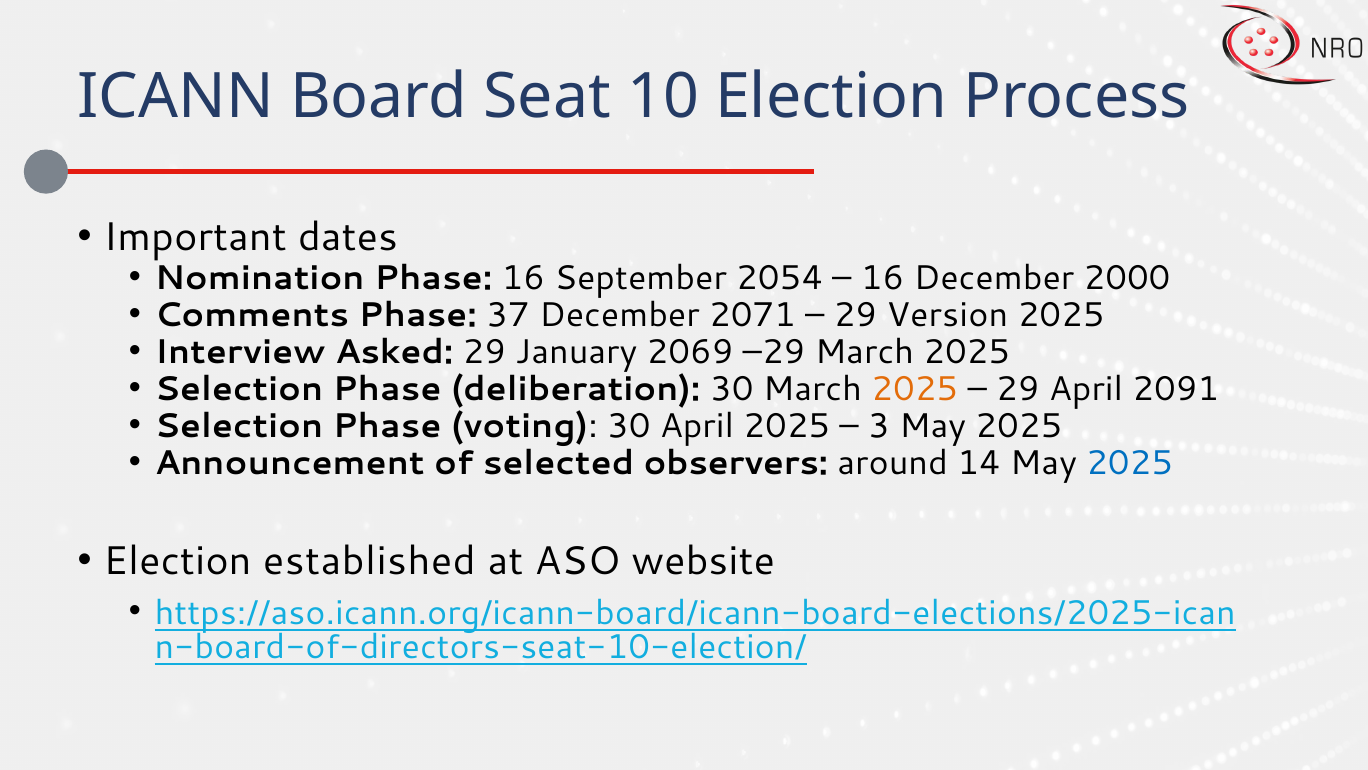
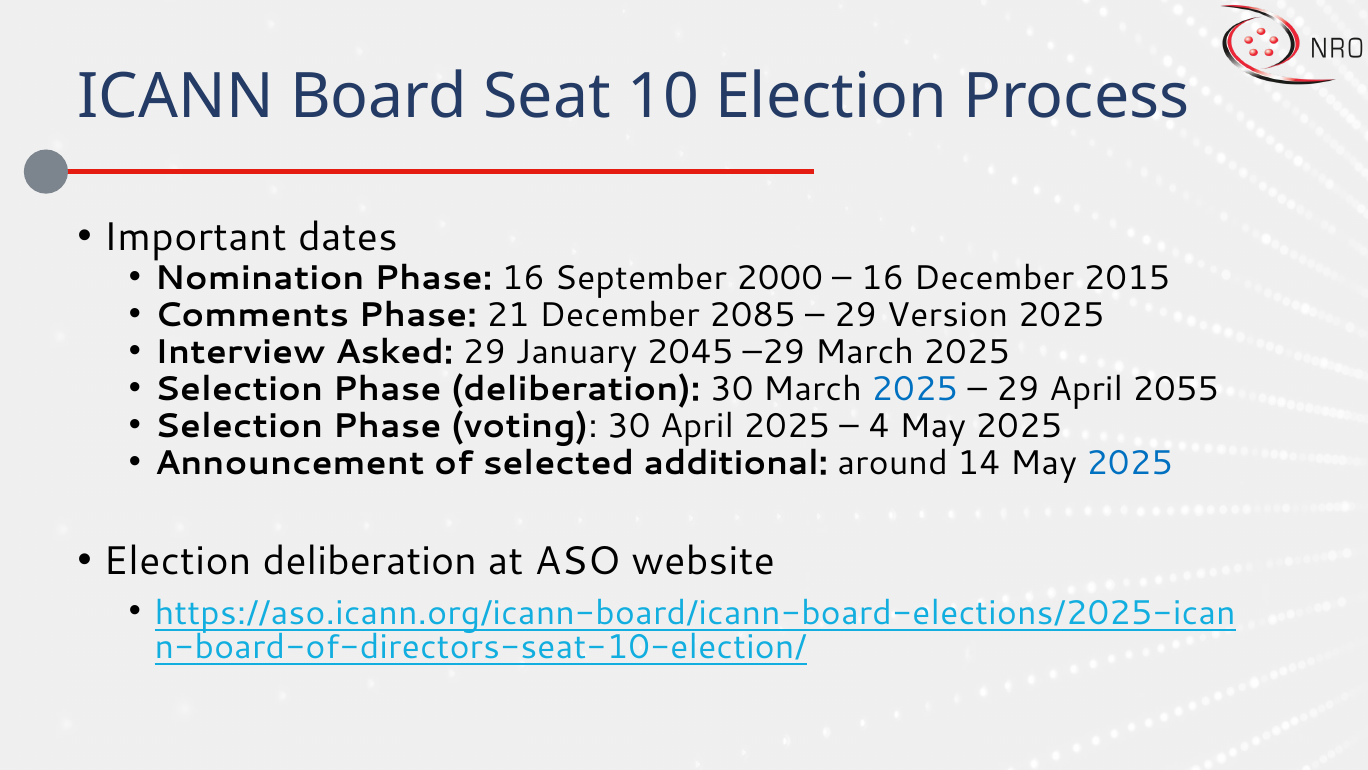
2054: 2054 -> 2000 (780, 278)
2000: 2000 -> 2015 (1127, 278)
37: 37 -> 21 (508, 315)
2071: 2071 -> 2085 (752, 315)
2069: 2069 -> 2045 (690, 352)
2025 colour: orange -> blue (915, 389)
2091: 2091 -> 2055 (1176, 389)
3: 3 -> 4 (879, 426)
observers: observers -> additional (736, 463)
Election established: established -> deliberation (370, 561)
